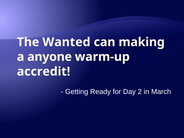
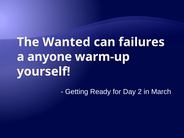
making: making -> failures (142, 42)
accredit: accredit -> yourself (44, 72)
